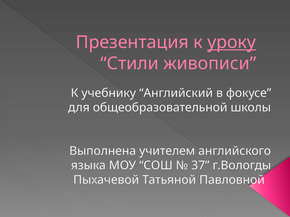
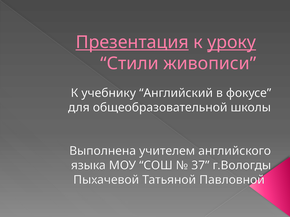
Презентация underline: none -> present (132, 42)
